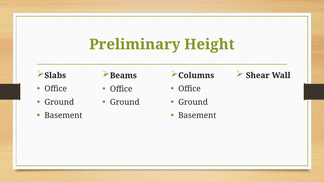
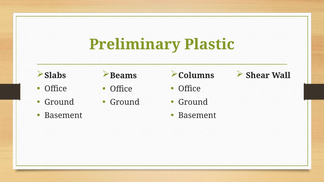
Height: Height -> Plastic (209, 44)
